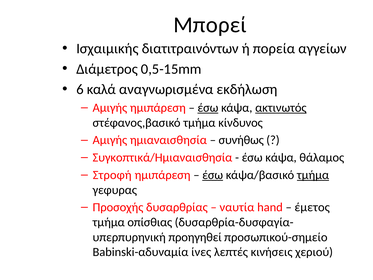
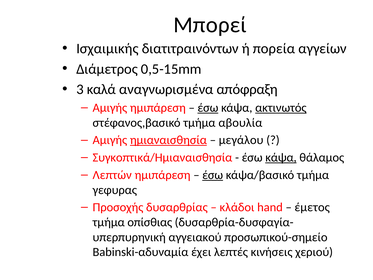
6: 6 -> 3 (80, 89)
εκδήλωση: εκδήλωση -> απόφραξη (247, 89)
κίνδυνος: κίνδυνος -> αβουλία (240, 123)
ημιαναισθησία underline: none -> present (168, 140)
συνήθως: συνήθως -> μεγάλου (241, 140)
κάψα underline: none -> present (281, 157)
Στροφή: Στροφή -> Λεπτών (112, 175)
τμήμα underline: present -> none (313, 175)
ναυτία: ναυτία -> κλάδοι (237, 207)
προηγηθεί: προηγηθεί -> αγγειακού (195, 237)
ίνες: ίνες -> έχει (201, 252)
